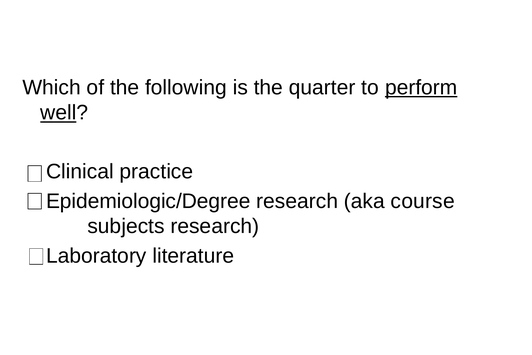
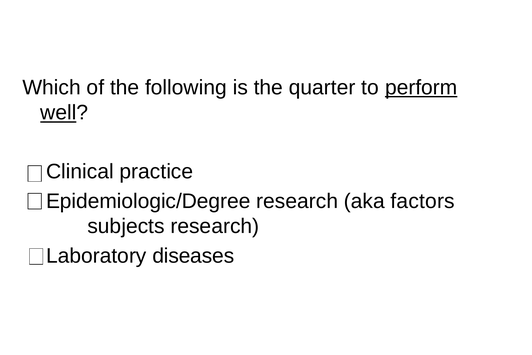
course: course -> factors (423, 201)
literature: literature -> diseases (193, 256)
